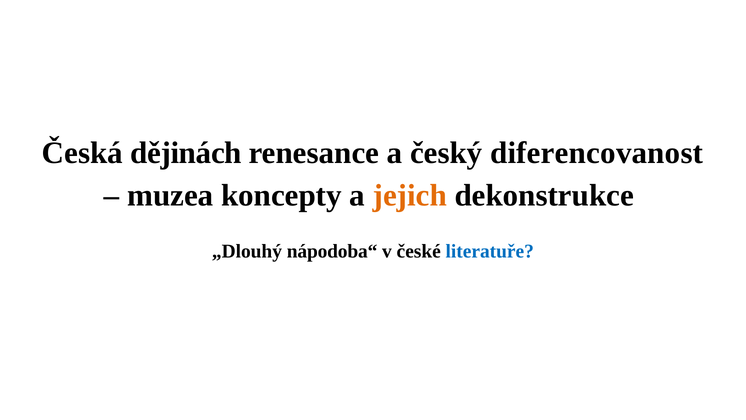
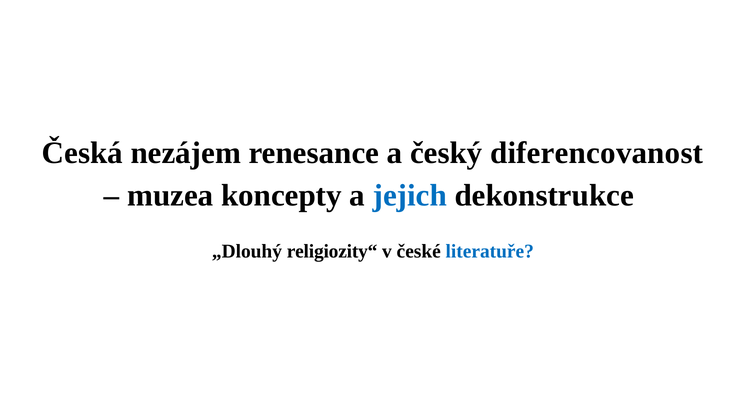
dějinách: dějinách -> nezájem (186, 153)
jejich colour: orange -> blue (410, 195)
nápodoba“: nápodoba“ -> religiozity“ (332, 251)
